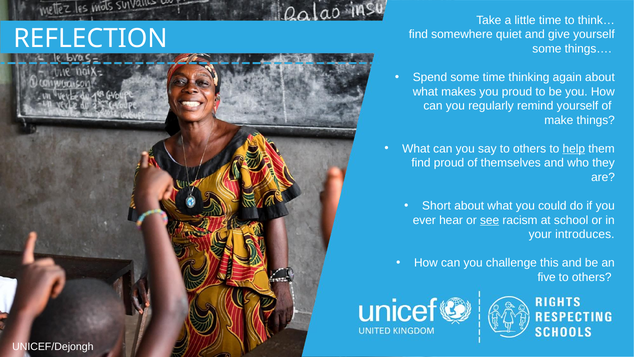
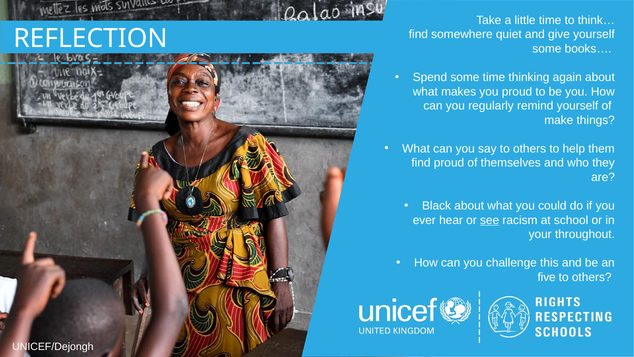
things…: things… -> books… (588, 49)
help underline: present -> none (574, 149)
Short: Short -> Black (437, 206)
introduces: introduces -> throughout (585, 234)
